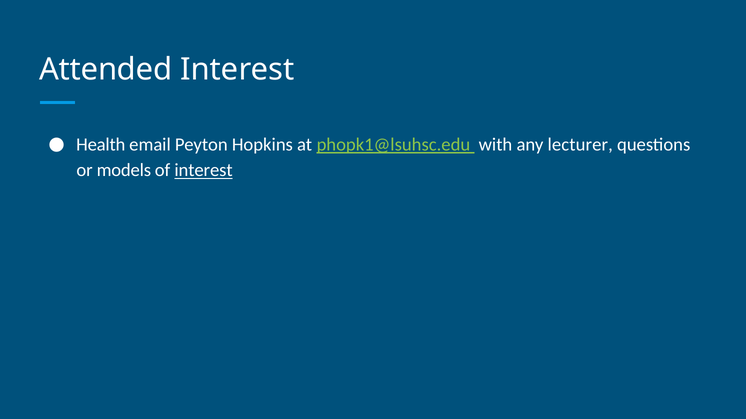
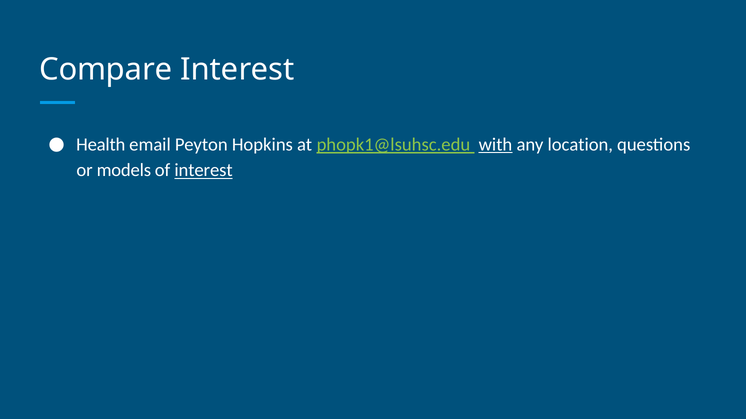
Attended: Attended -> Compare (106, 69)
with underline: none -> present (495, 145)
lecturer: lecturer -> location (580, 145)
